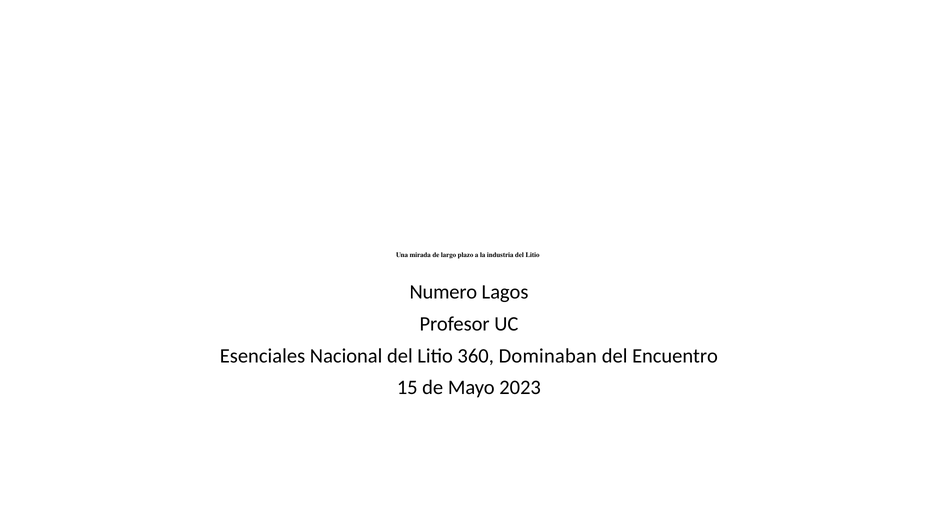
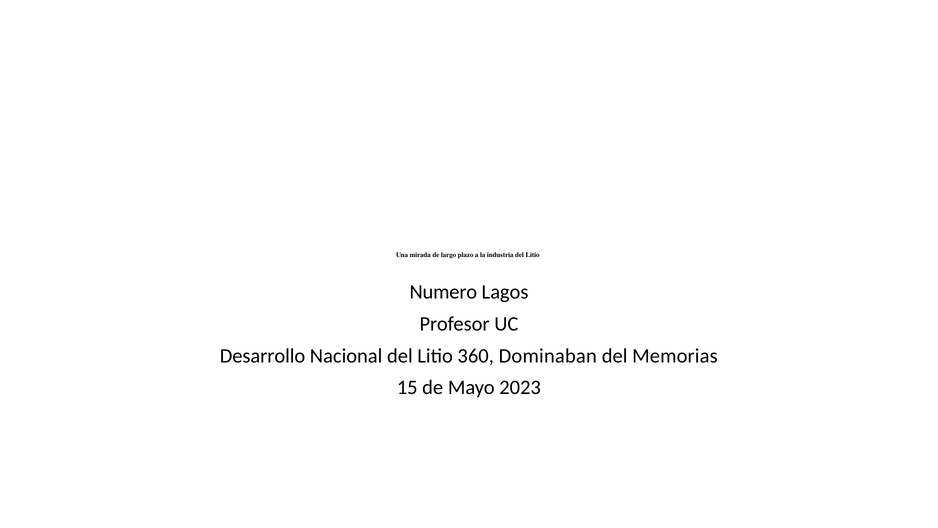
Esenciales: Esenciales -> Desarrollo (263, 355)
Encuentro: Encuentro -> Memorias (675, 355)
